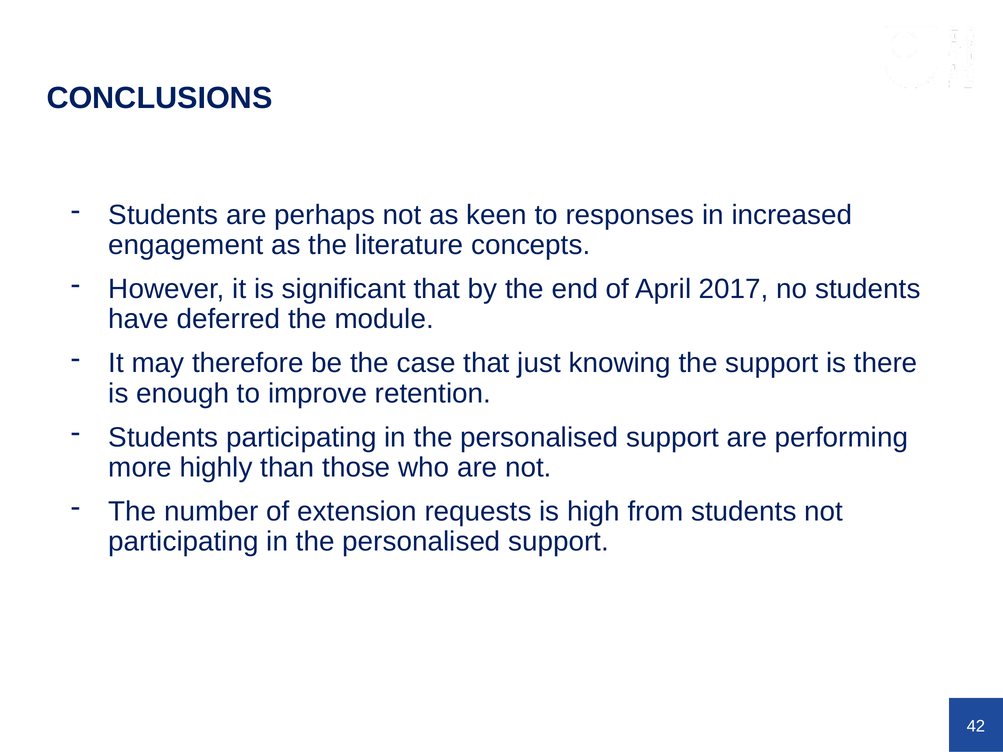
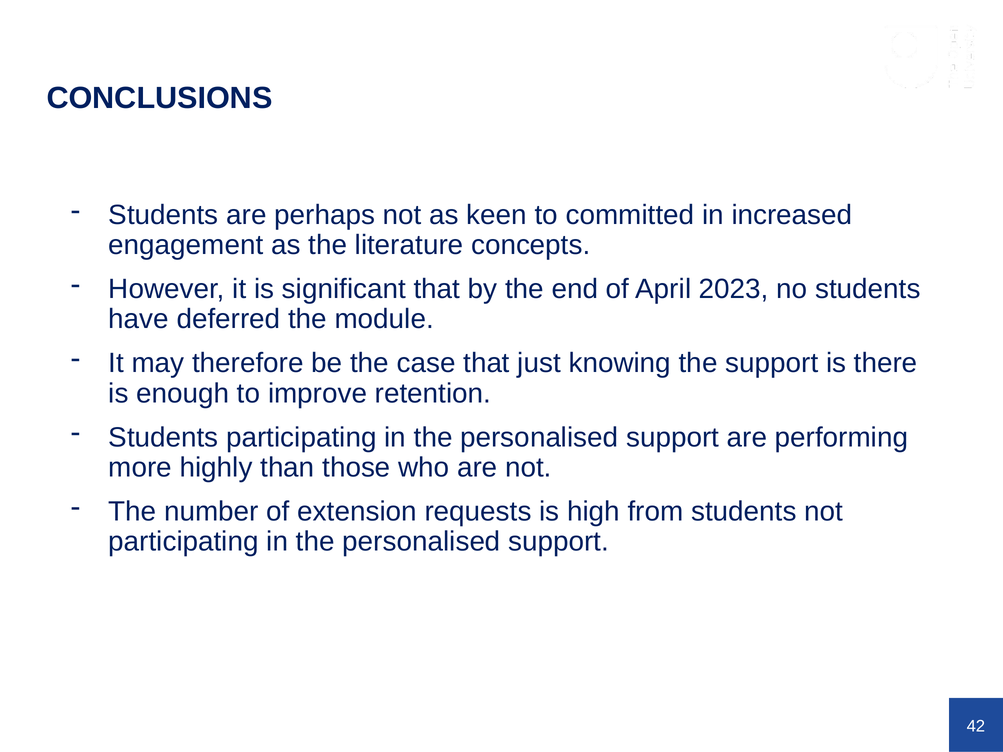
responses: responses -> committed (630, 215)
2017: 2017 -> 2023 (734, 289)
